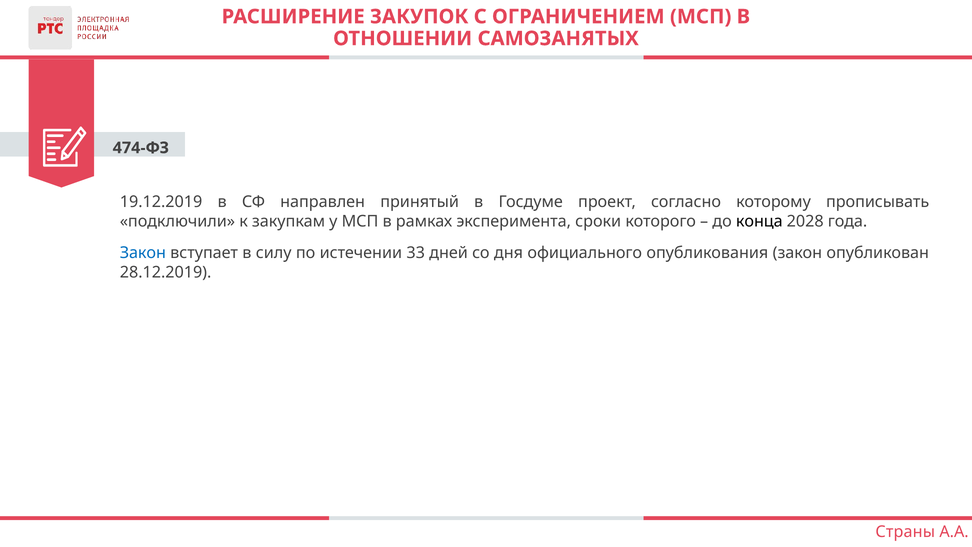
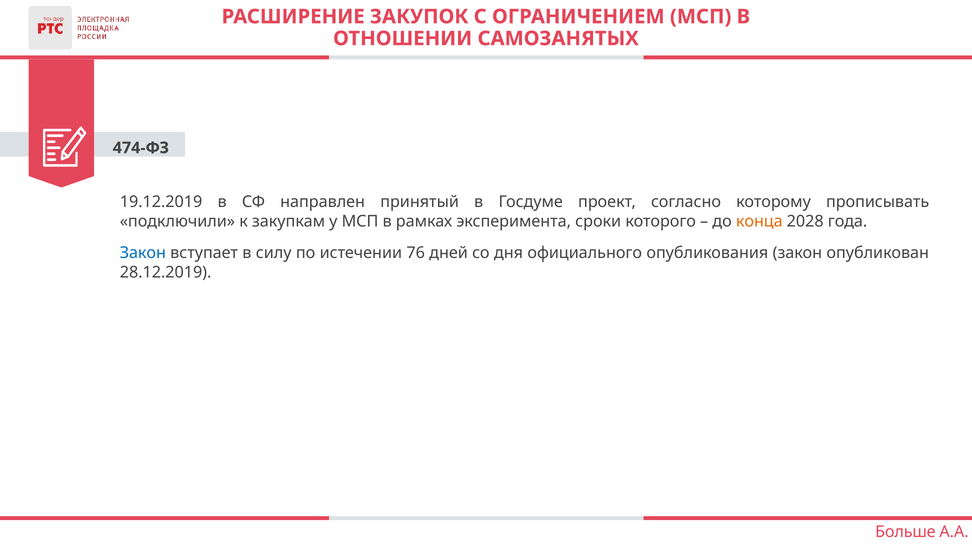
конца colour: black -> orange (759, 221)
33: 33 -> 76 (416, 253)
Страны: Страны -> Больше (905, 532)
